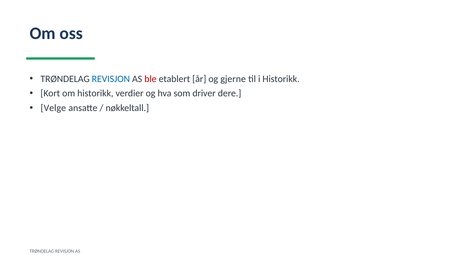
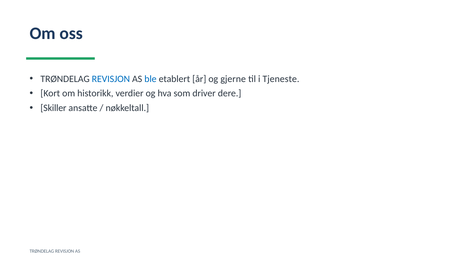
ble colour: red -> blue (150, 79)
i Historikk: Historikk -> Tjeneste (281, 79)
Velge: Velge -> Skiller (53, 108)
